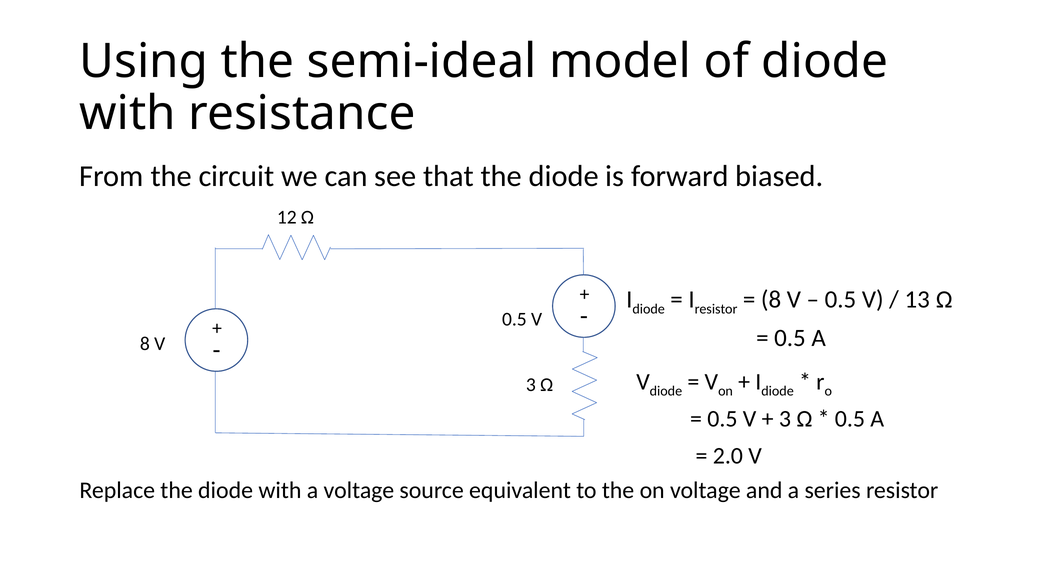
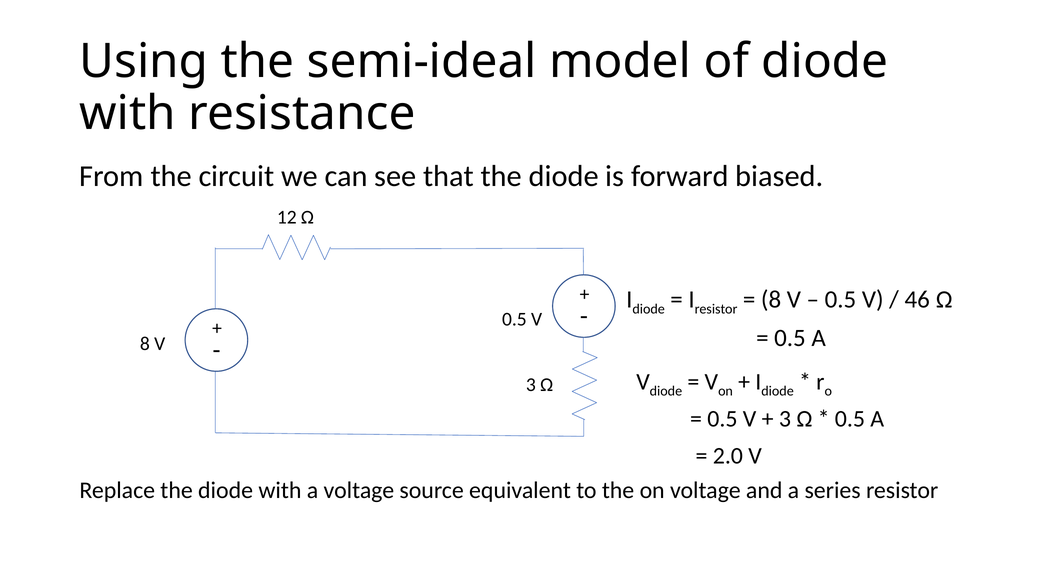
13: 13 -> 46 (917, 300)
